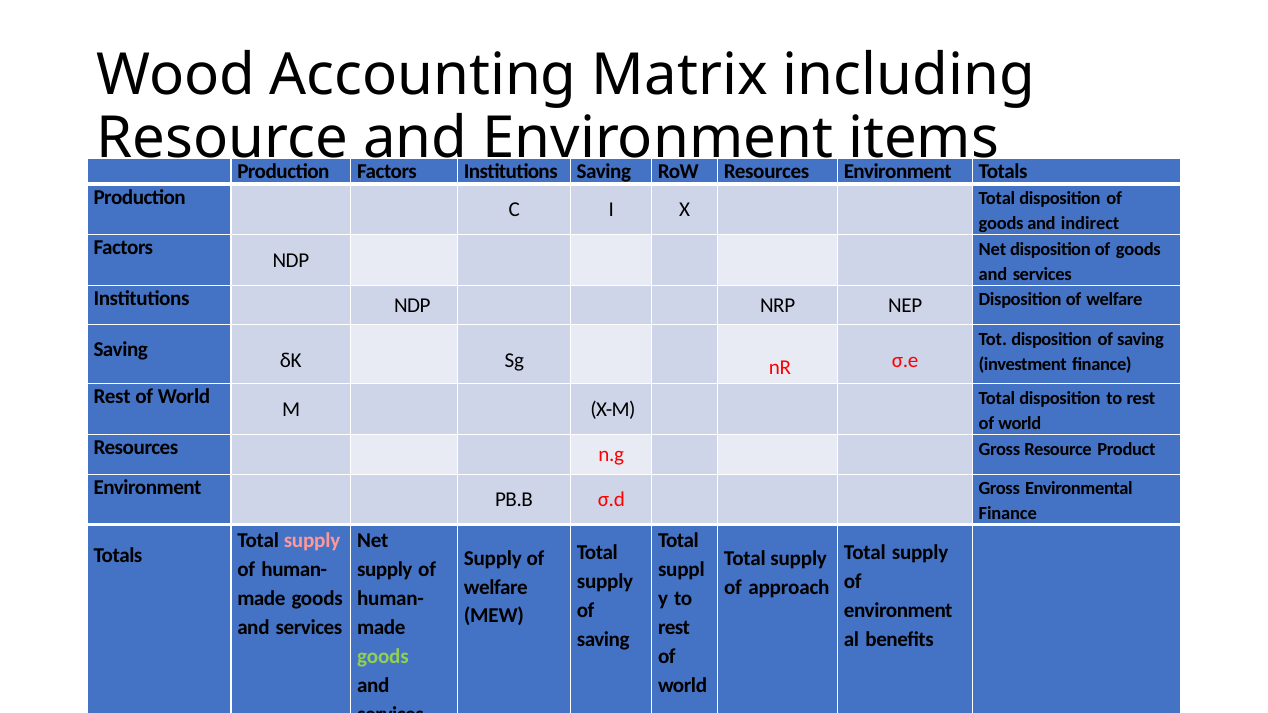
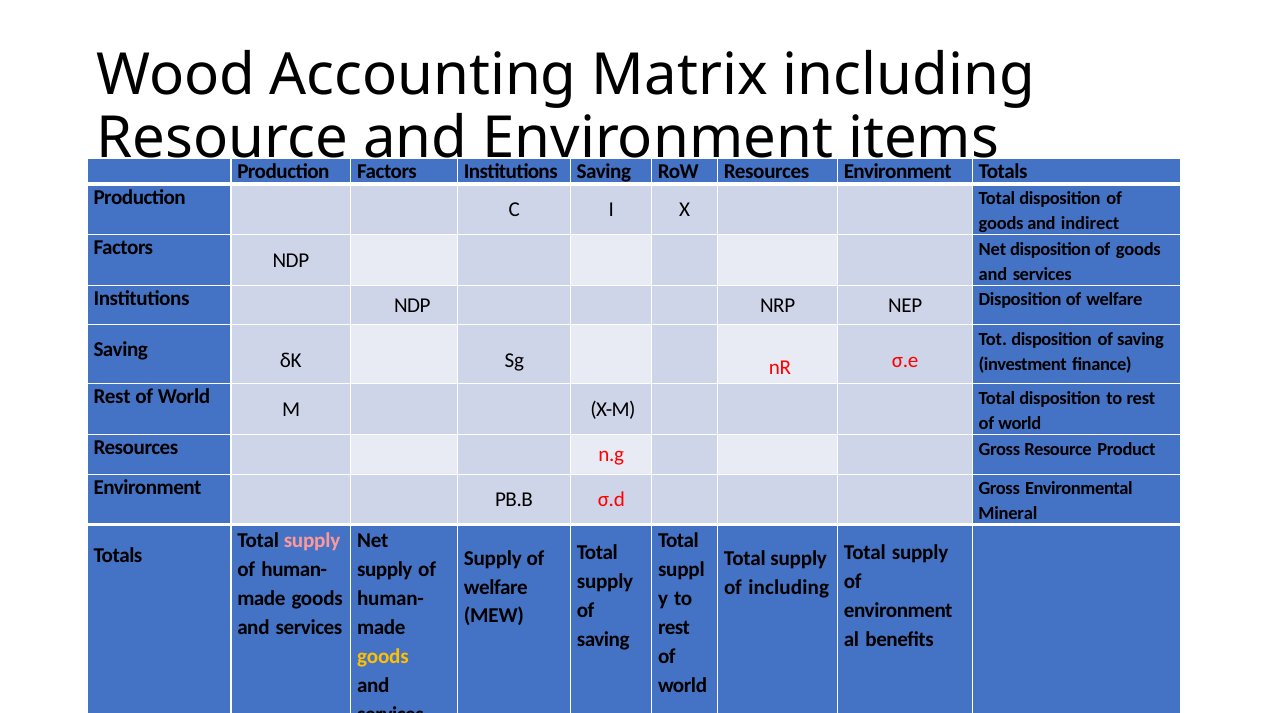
Finance: Finance -> Mineral (1008, 514)
of approach: approach -> including (789, 587)
goods colour: light green -> yellow (383, 657)
